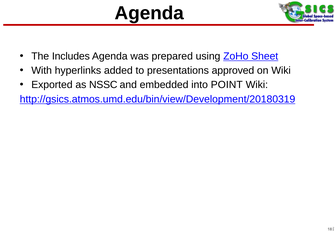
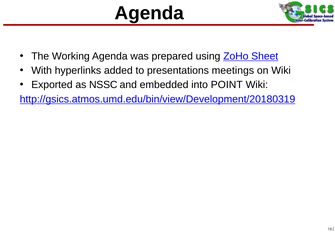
Includes: Includes -> Working (71, 56)
approved: approved -> meetings (233, 71)
